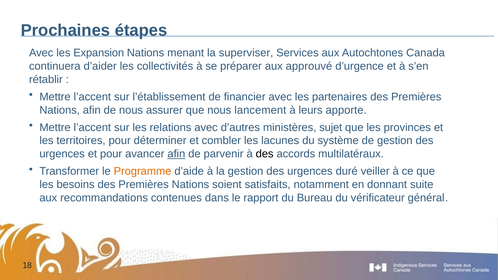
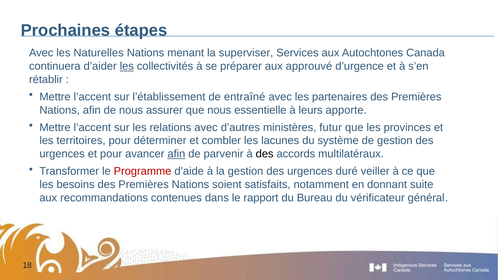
Expansion: Expansion -> Naturelles (99, 53)
les underline: none -> present (127, 66)
financier: financier -> entraîné (245, 97)
lancement: lancement -> essentielle (260, 110)
sujet: sujet -> futur (331, 127)
Programme colour: orange -> red (143, 171)
